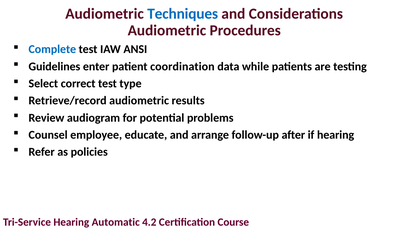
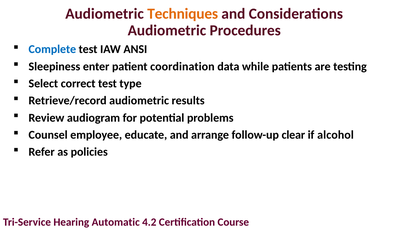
Techniques colour: blue -> orange (183, 14)
Guidelines: Guidelines -> Sleepiness (54, 66)
after: after -> clear (293, 135)
if hearing: hearing -> alcohol (336, 135)
